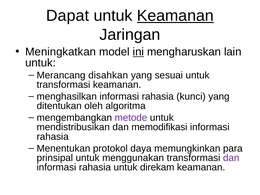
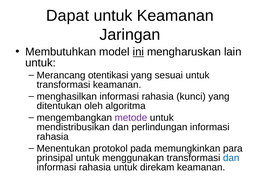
Keamanan underline: present -> none (175, 16)
Meningkatkan: Meningkatkan -> Membutuhkan (61, 52)
disahkan: disahkan -> otentikasi (108, 75)
memodifikasi: memodifikasi -> perlindungan (159, 127)
daya: daya -> pada (141, 148)
dan colour: purple -> blue (231, 158)
